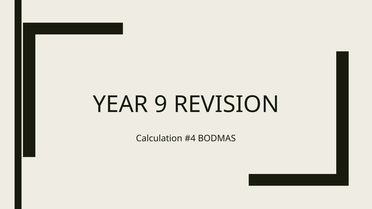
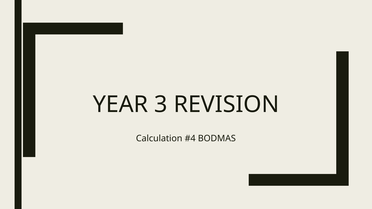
9: 9 -> 3 (161, 105)
